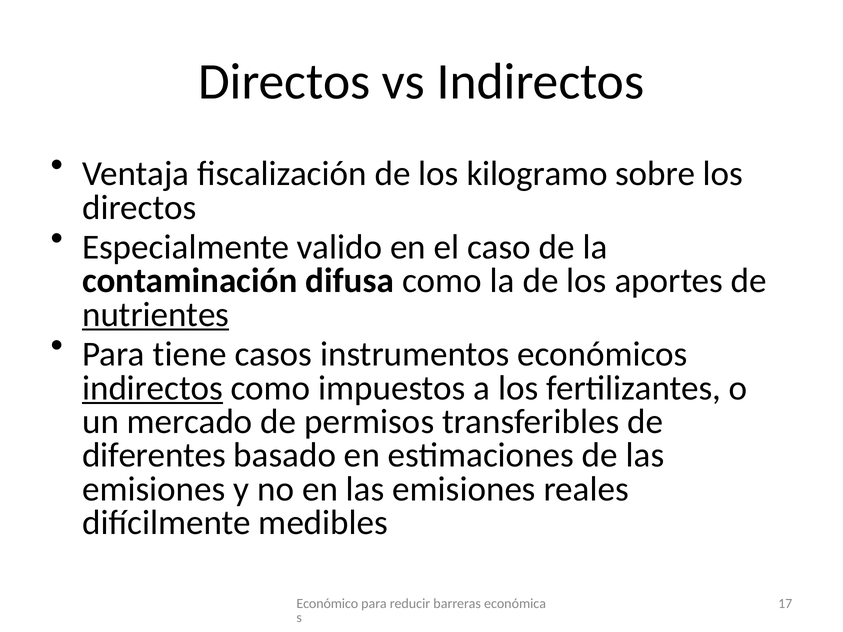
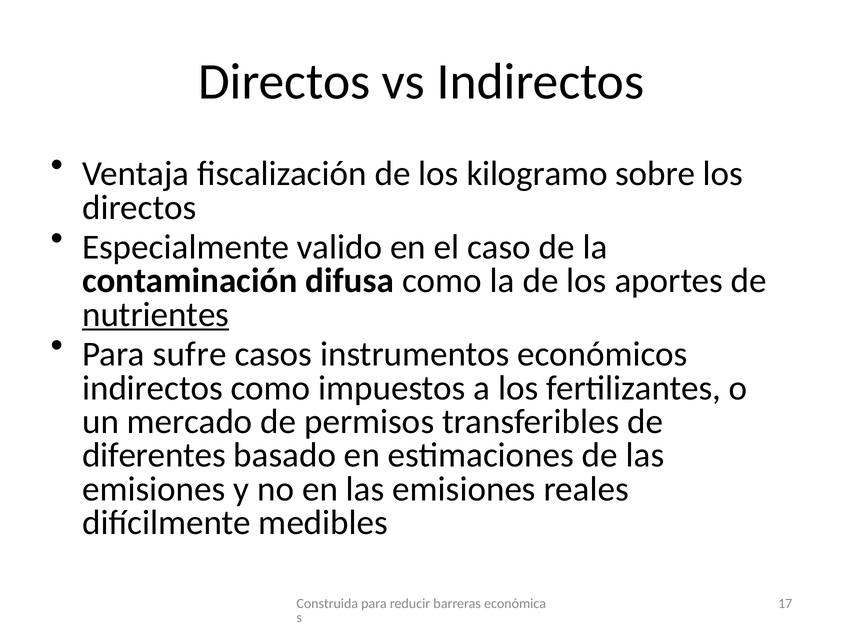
tiene: tiene -> sufre (190, 354)
indirectos underline: present -> none (153, 388)
Económico: Económico -> Construida (327, 604)
